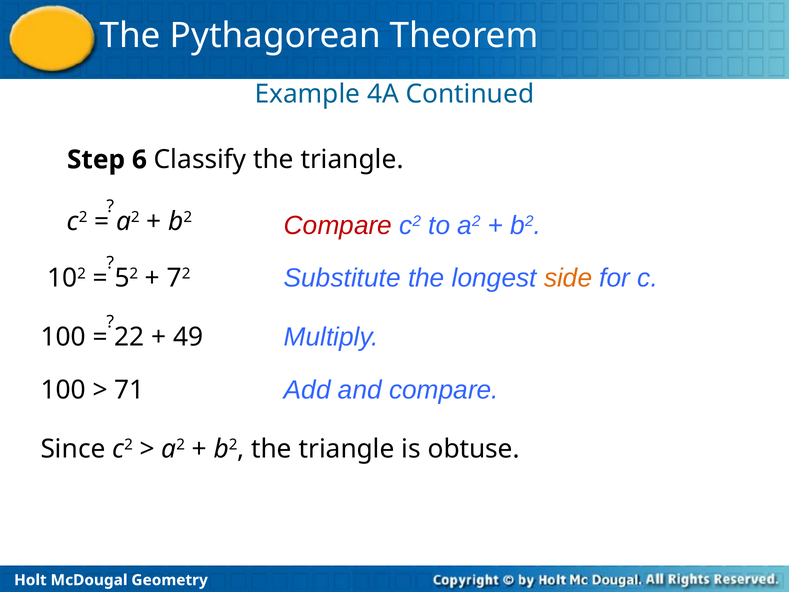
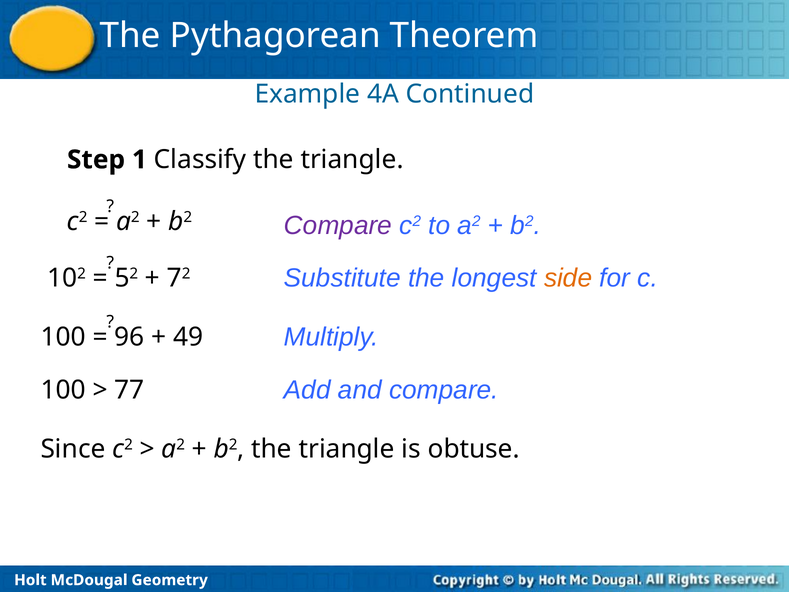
6: 6 -> 1 (139, 160)
Compare colour: red -> purple (338, 225)
22: 22 -> 96 (129, 337)
71: 71 -> 77 (129, 390)
